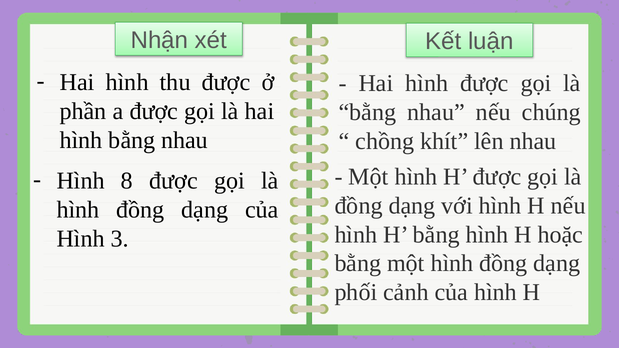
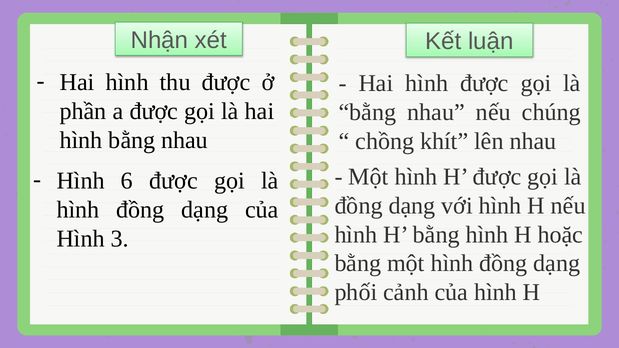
8: 8 -> 6 (127, 181)
